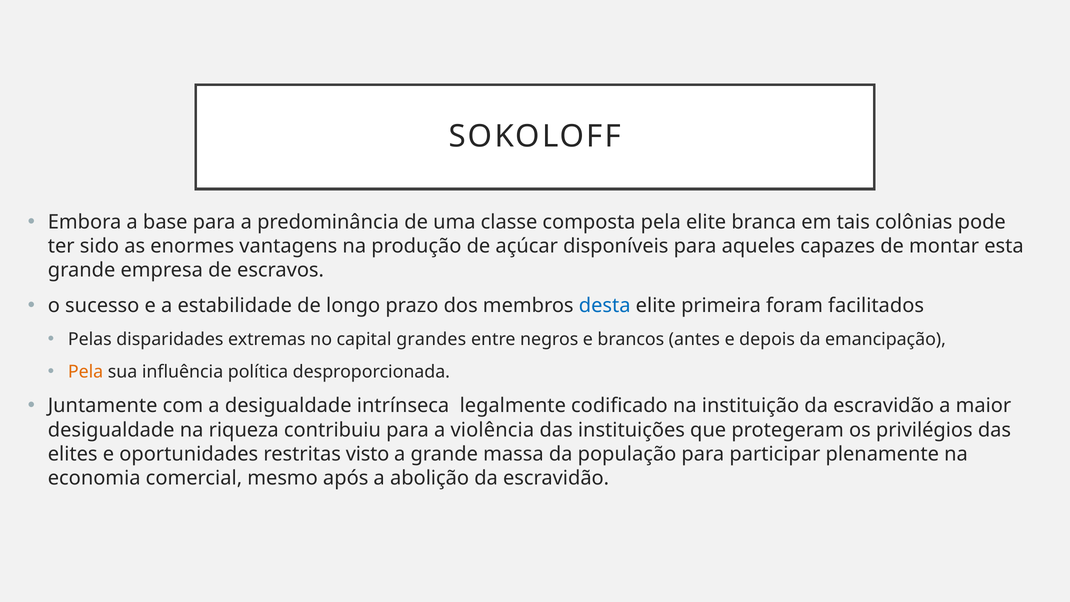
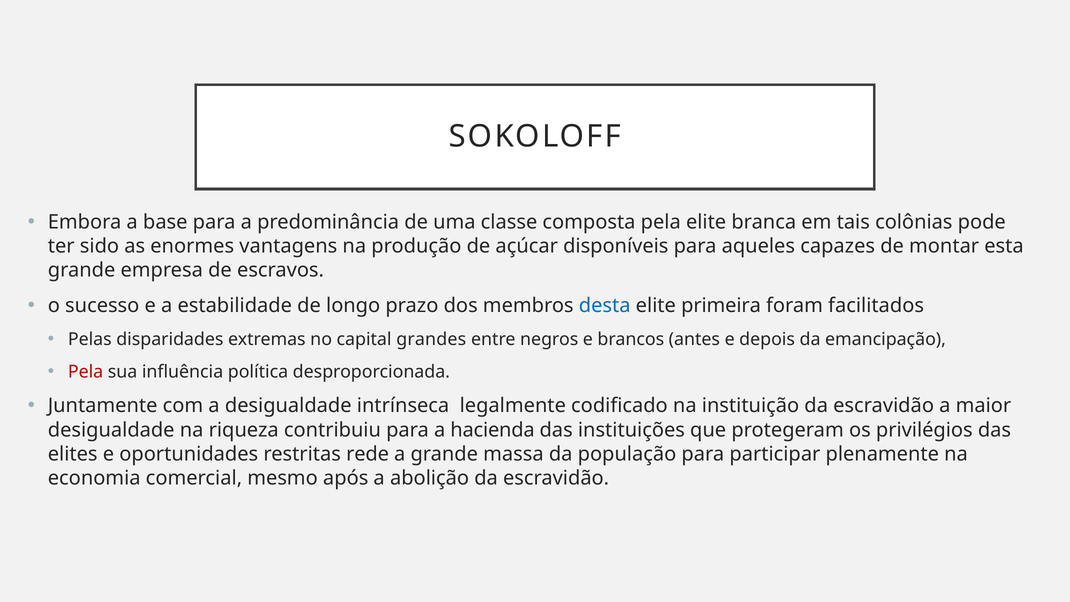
Pela colour: orange -> red (86, 372)
violência: violência -> hacienda (493, 430)
visto: visto -> rede (368, 454)
